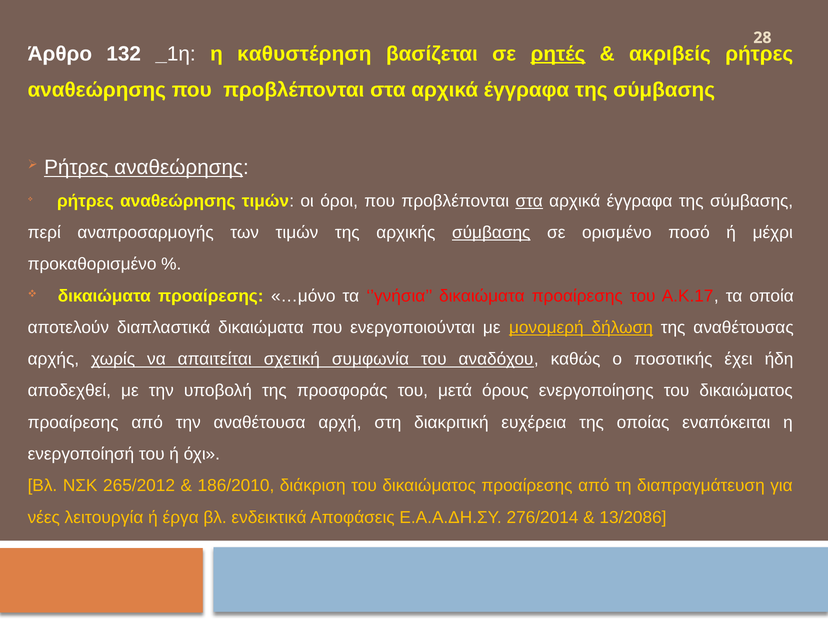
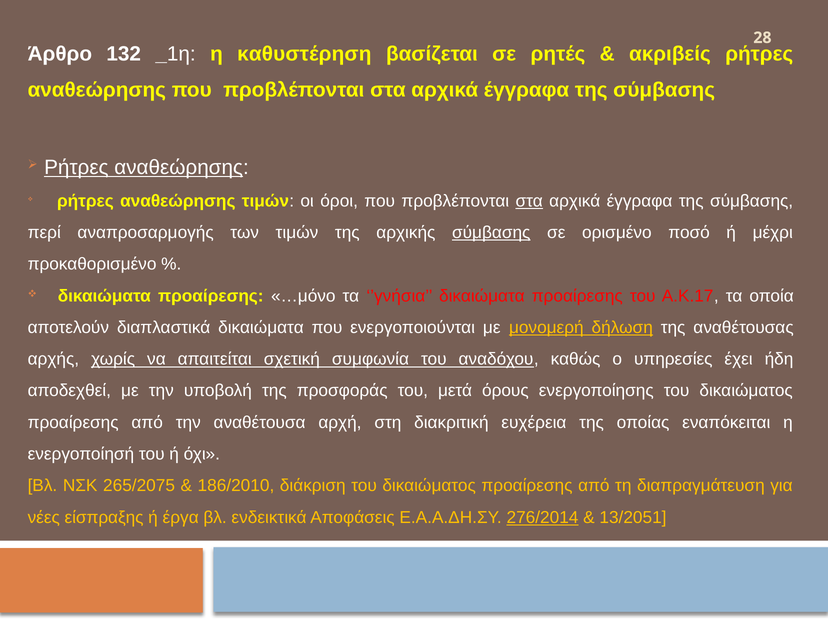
ρητές underline: present -> none (558, 54)
ποσοτικής: ποσοτικής -> υπηρεσίες (673, 359)
265/2012: 265/2012 -> 265/2075 (139, 486)
λειτουργία: λειτουργία -> είσπραξης (104, 517)
276/2014 underline: none -> present (542, 517)
13/2086: 13/2086 -> 13/2051 (633, 517)
